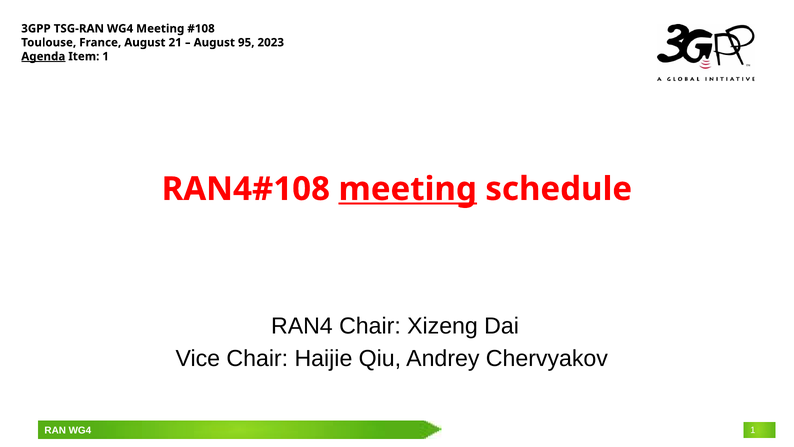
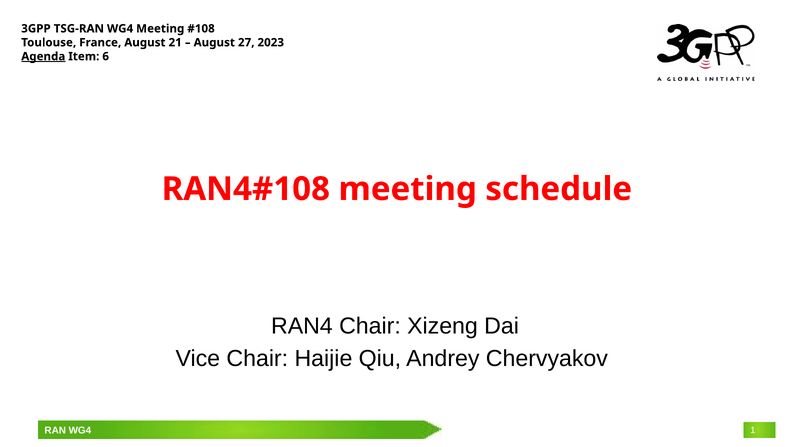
95: 95 -> 27 (246, 42)
Item 1: 1 -> 6 (106, 56)
meeting underline: present -> none (408, 189)
